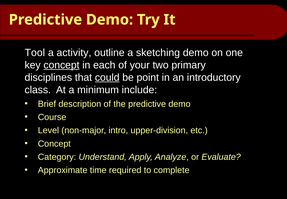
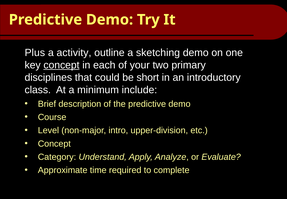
Tool: Tool -> Plus (35, 53)
could underline: present -> none (107, 77)
point: point -> short (148, 77)
